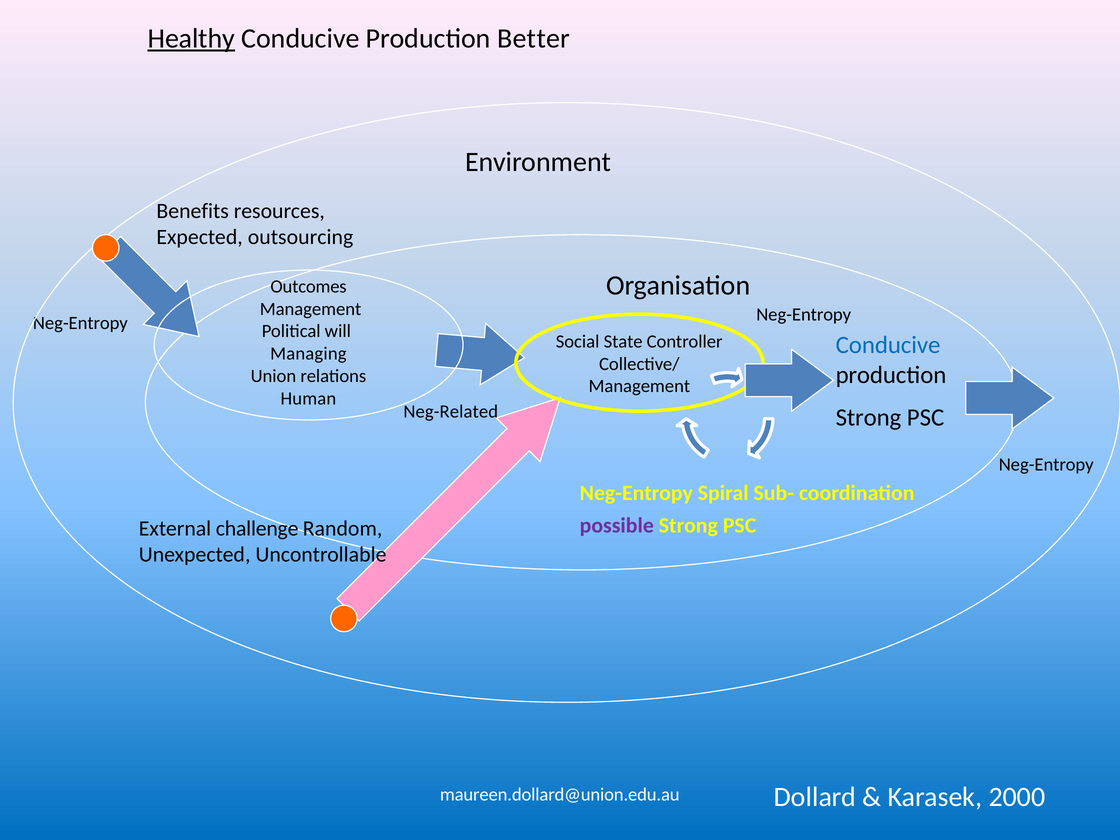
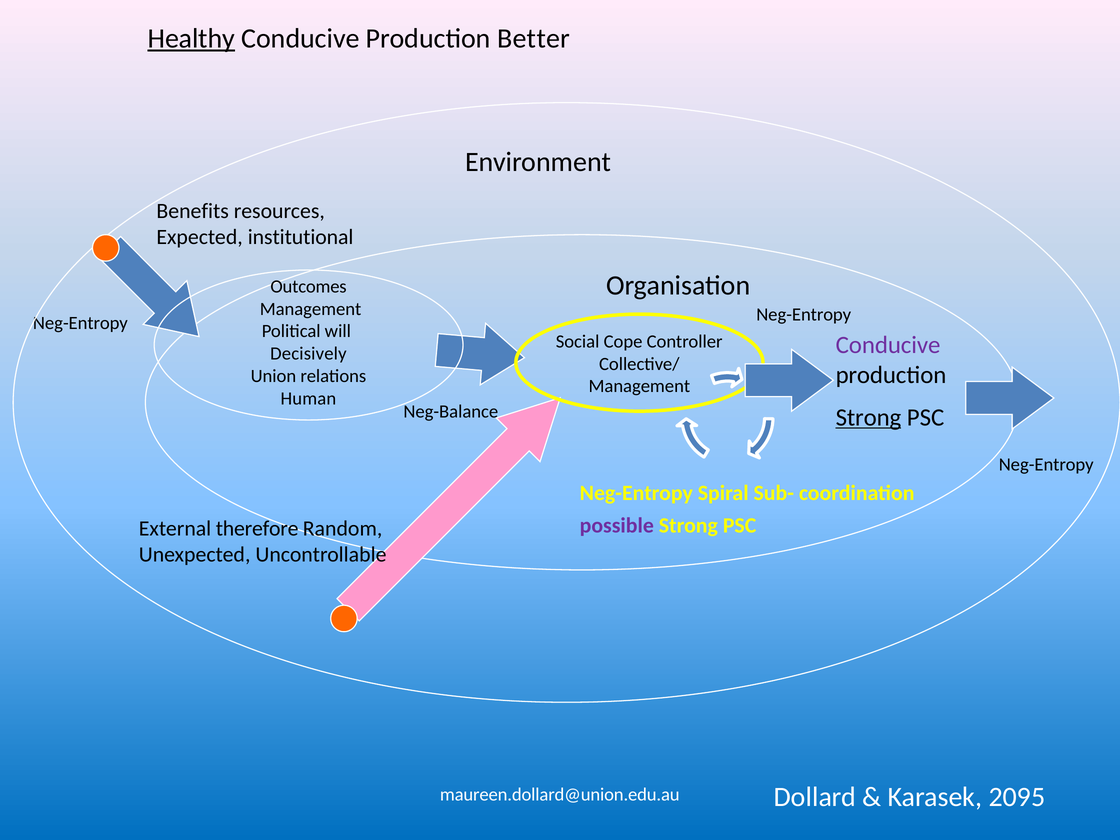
outsourcing: outsourcing -> institutional (301, 237)
State: State -> Cope (623, 342)
Conducive colour: blue -> purple (888, 345)
Managing: Managing -> Decisively (308, 354)
Neg-Related: Neg-Related -> Neg-Balance (451, 412)
Strong underline: none -> present (868, 417)
challenge: challenge -> therefore (257, 528)
2000: 2000 -> 2095 (1017, 797)
